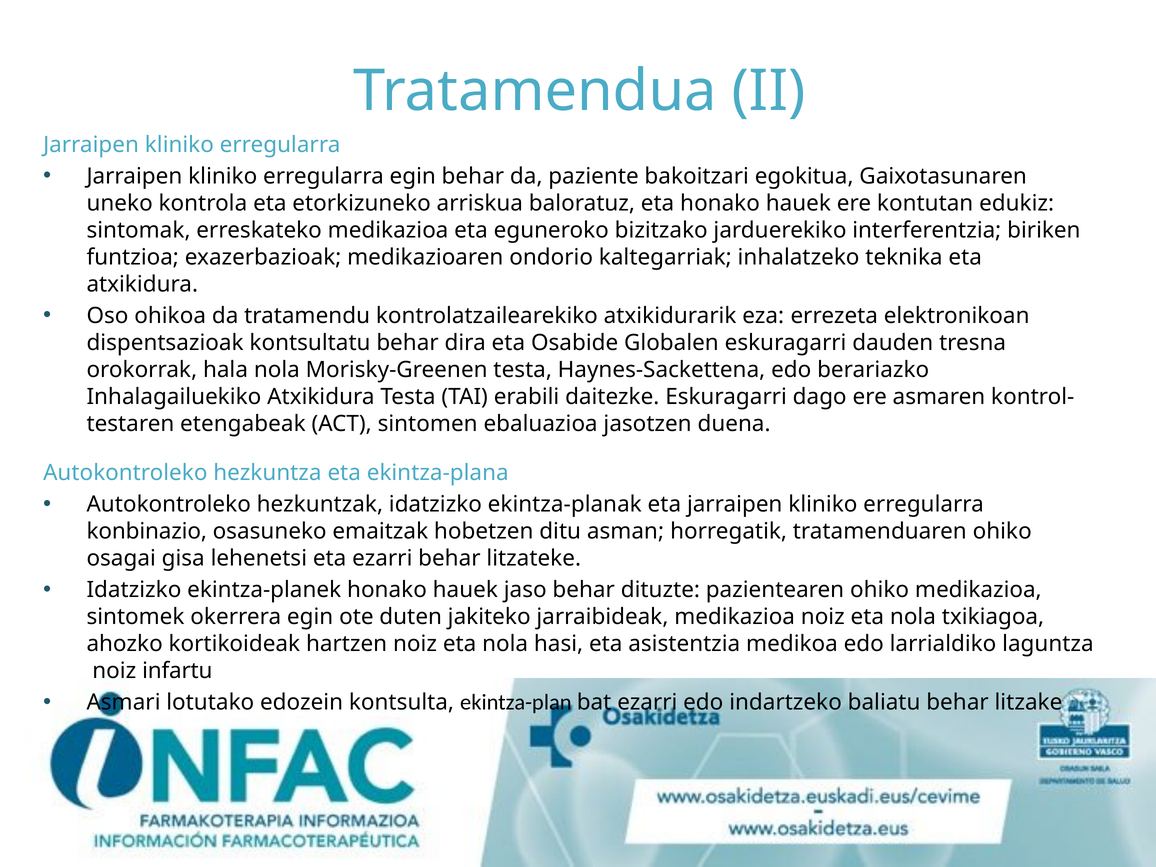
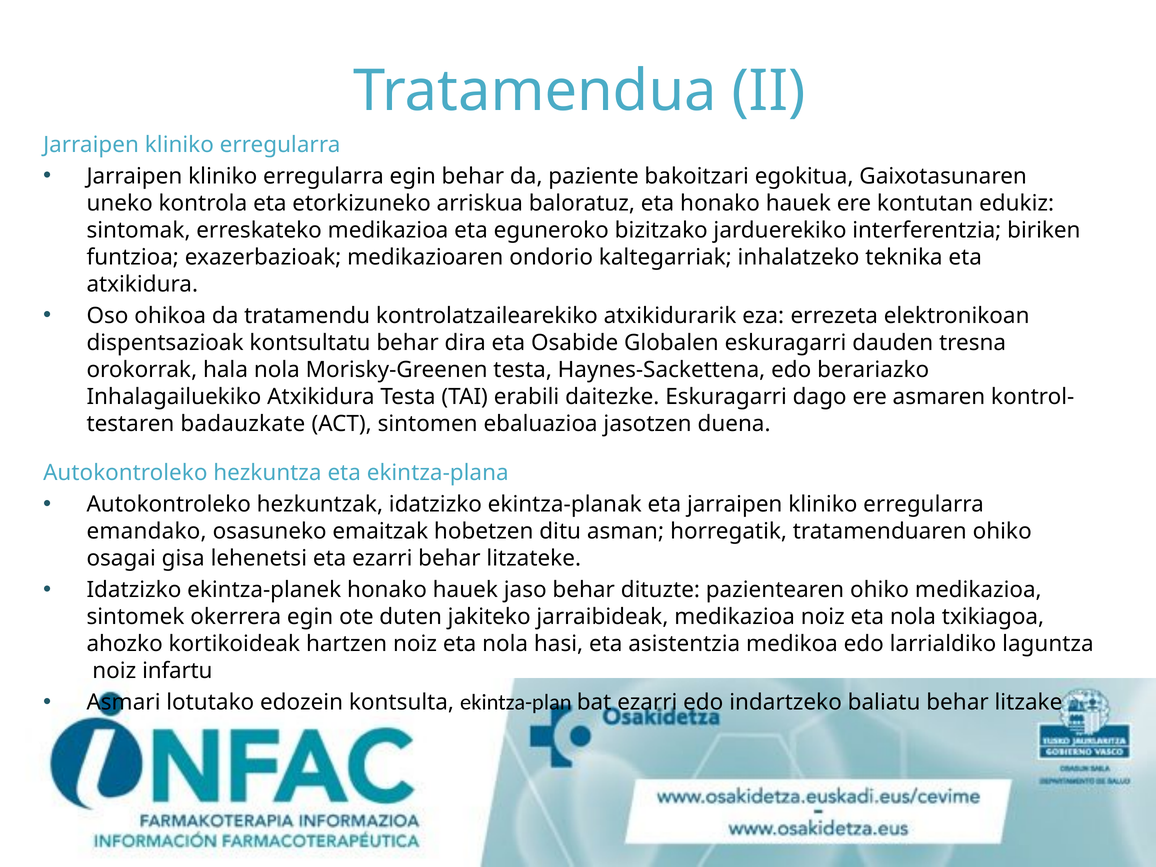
etengabeak: etengabeak -> badauzkate (243, 424)
konbinazio: konbinazio -> emandako (147, 532)
